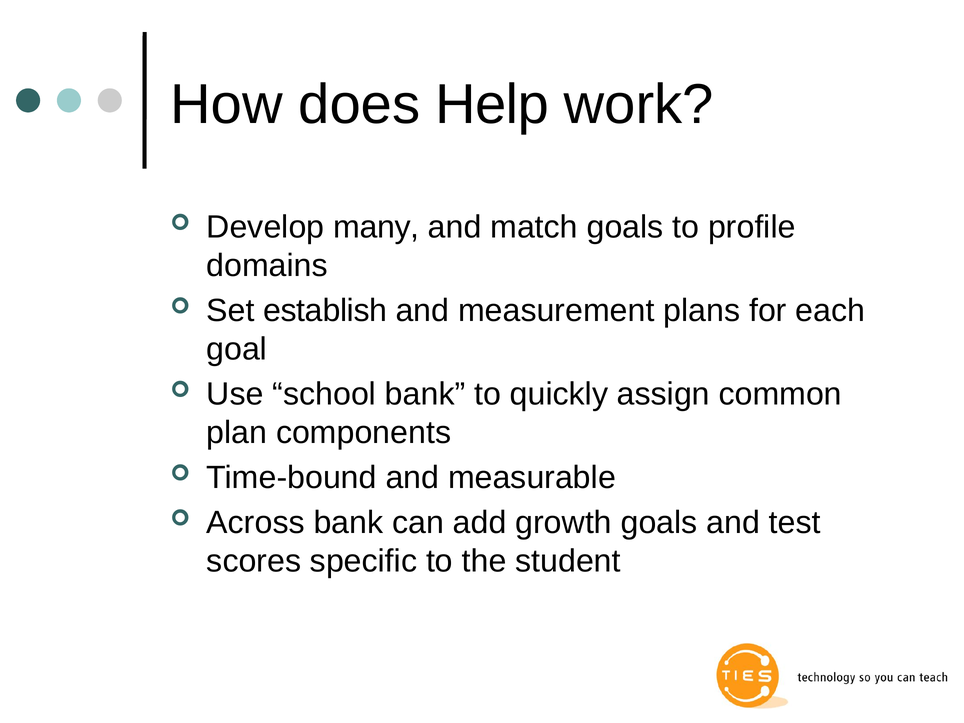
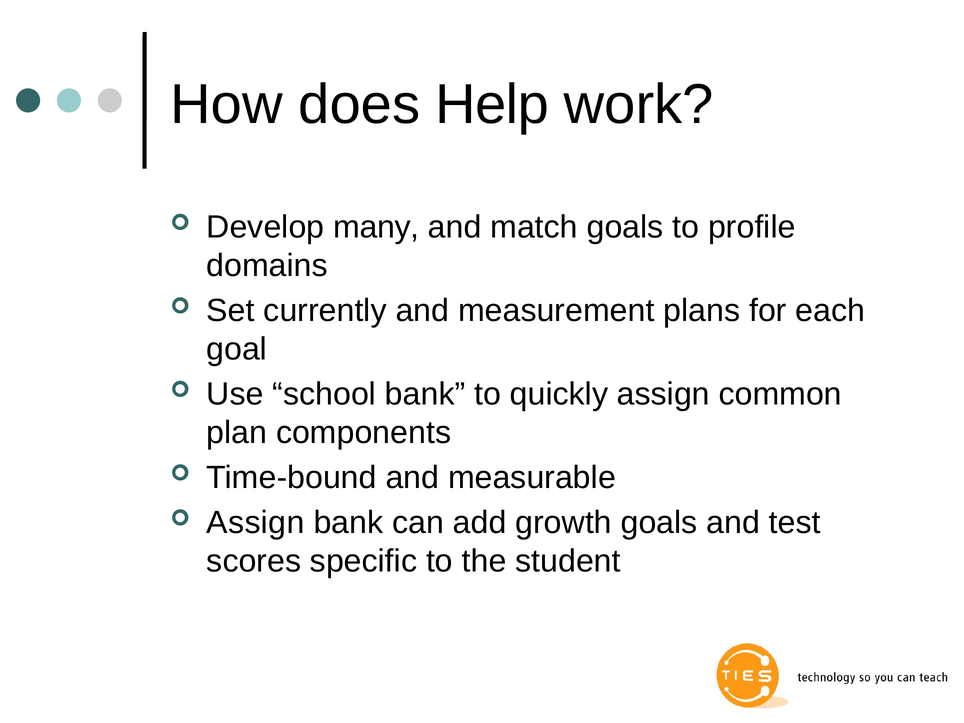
establish: establish -> currently (325, 311)
Across: Across -> Assign (255, 523)
